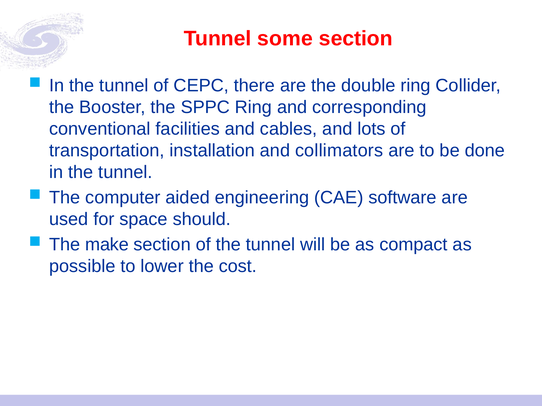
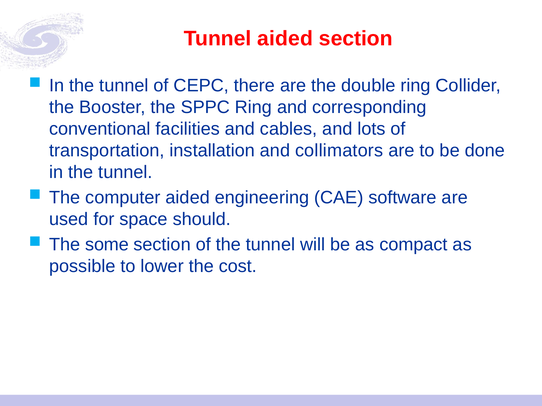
Tunnel some: some -> aided (285, 39)
make: make -> some (107, 245)
